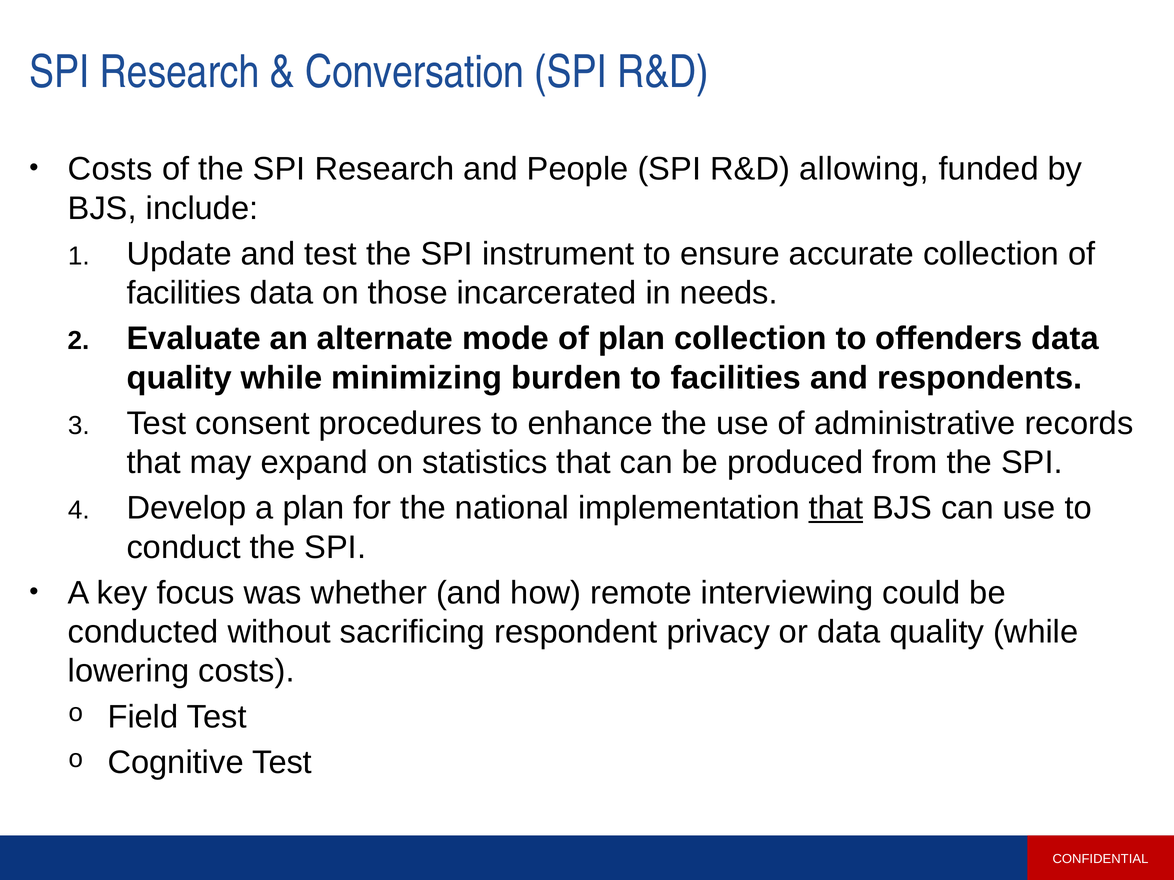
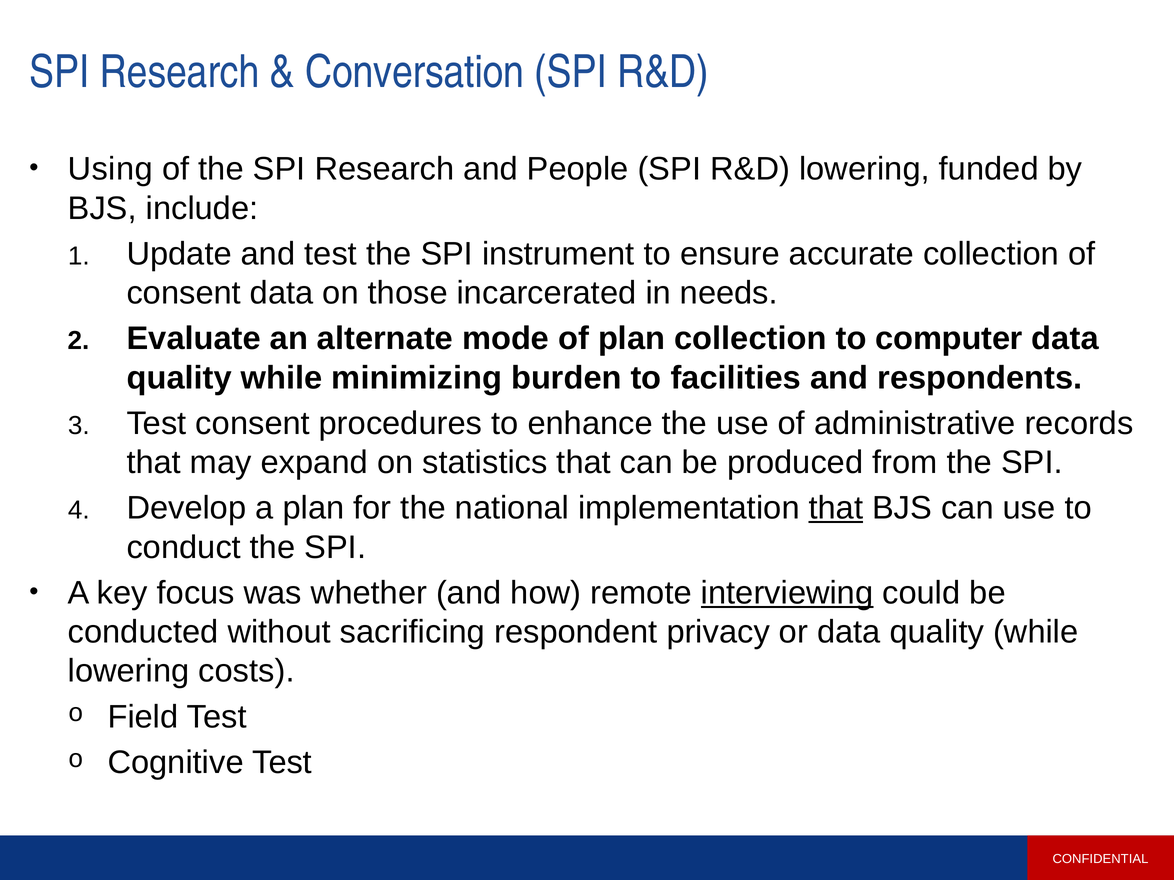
Costs: Costs -> Using (110, 169)
R&D allowing: allowing -> lowering (864, 169)
facilities: facilities -> consent (184, 293)
offenders: offenders -> computer (949, 339)
interviewing underline: none -> present (787, 593)
